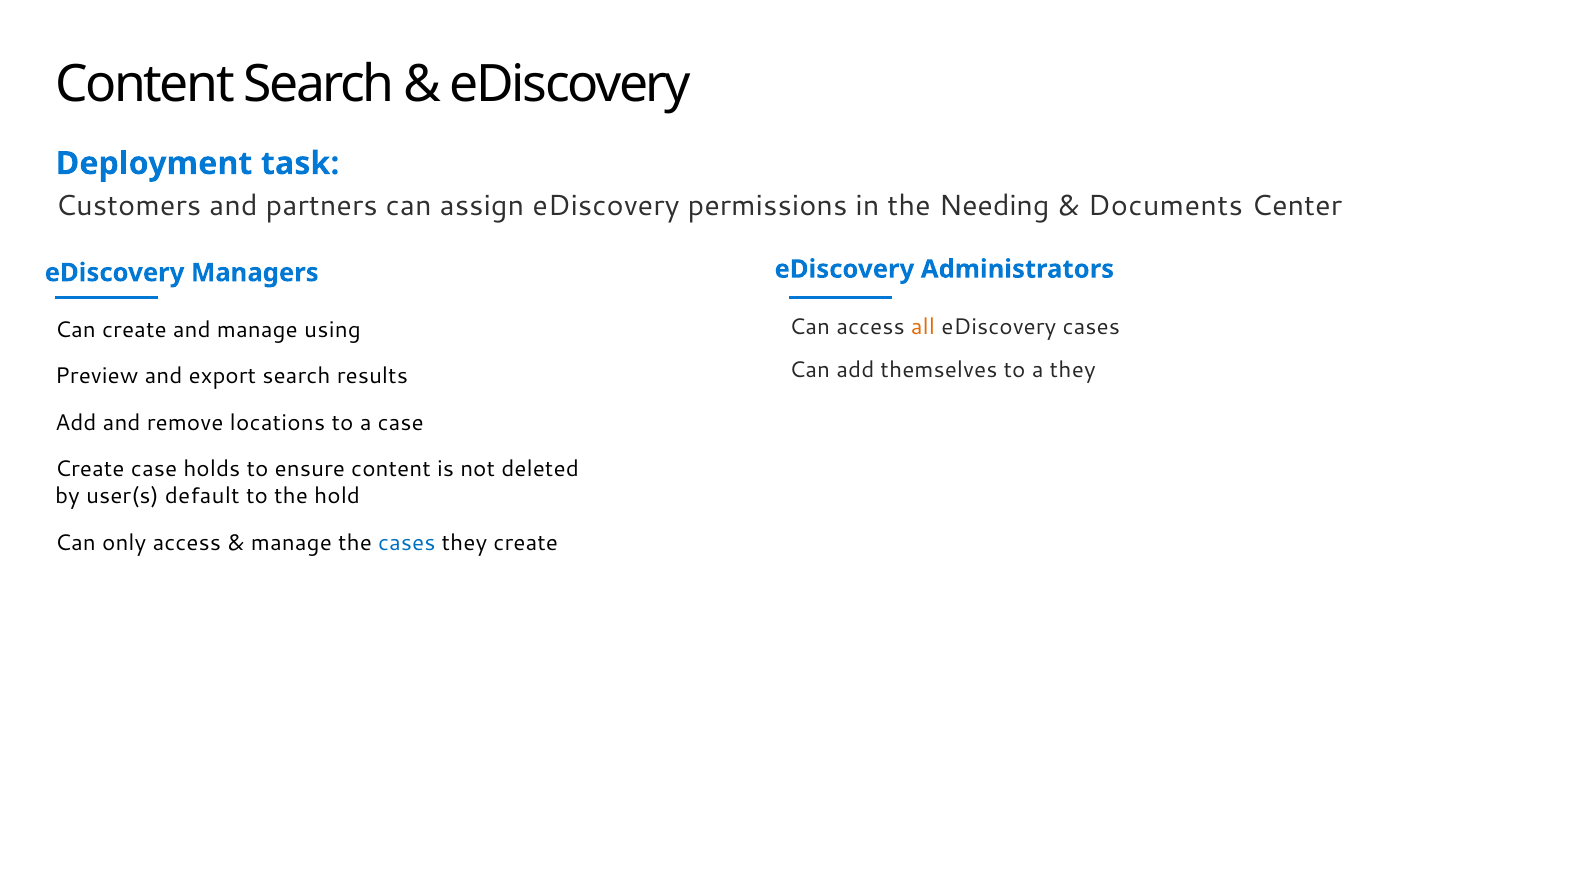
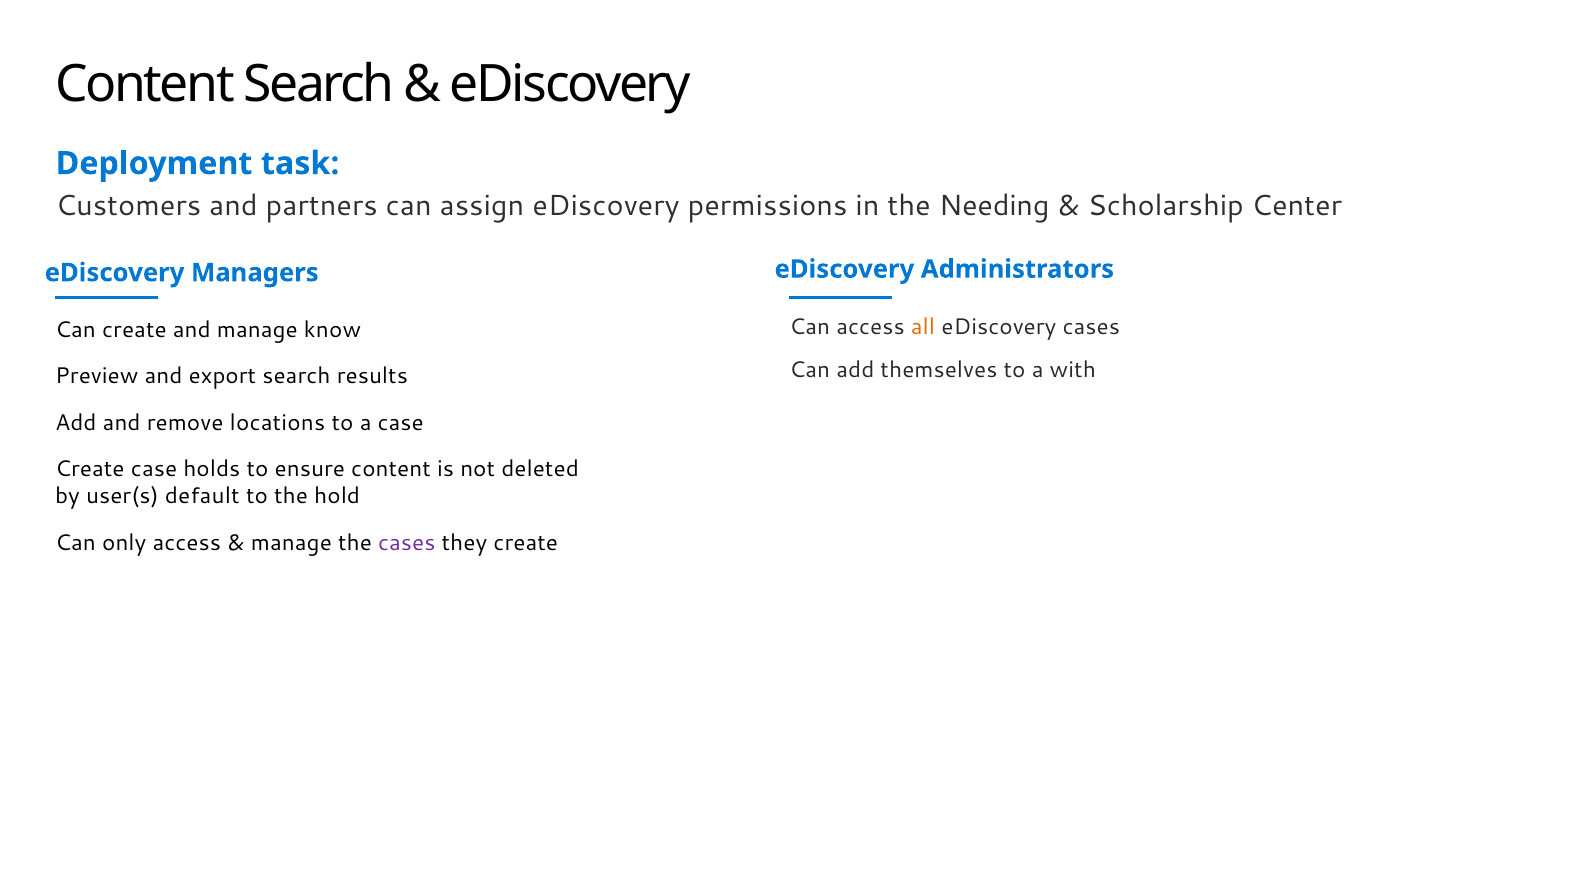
Documents: Documents -> Scholarship (1166, 206)
using: using -> know (333, 330)
a they: they -> with (1073, 370)
cases colour: blue -> purple (407, 543)
